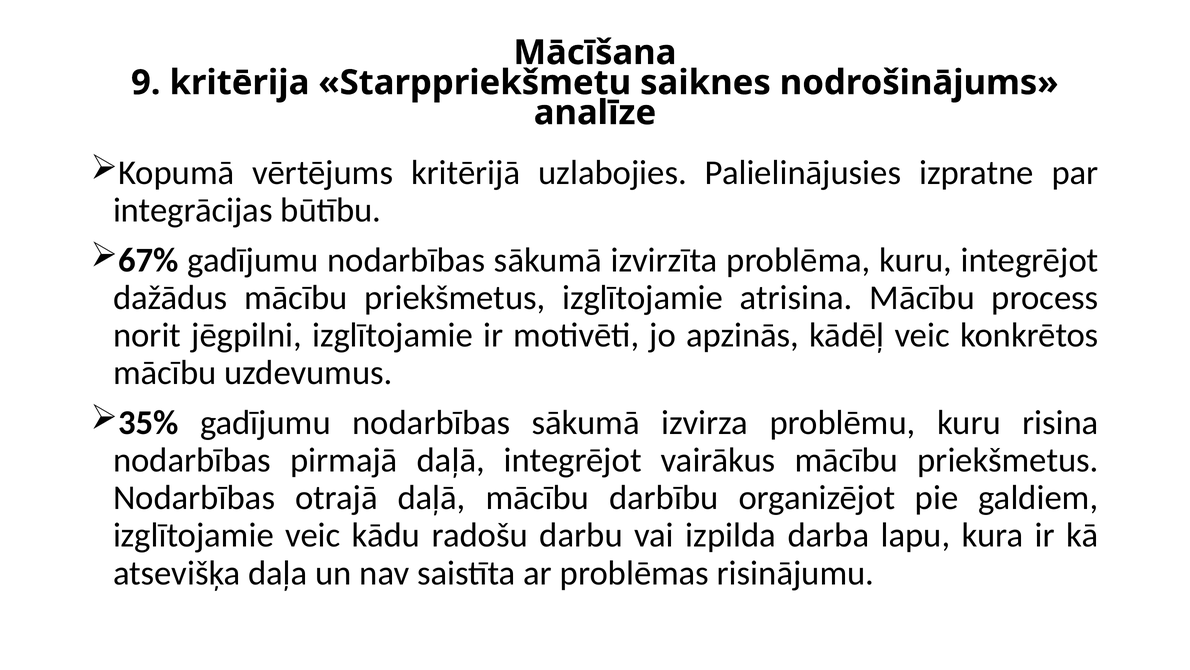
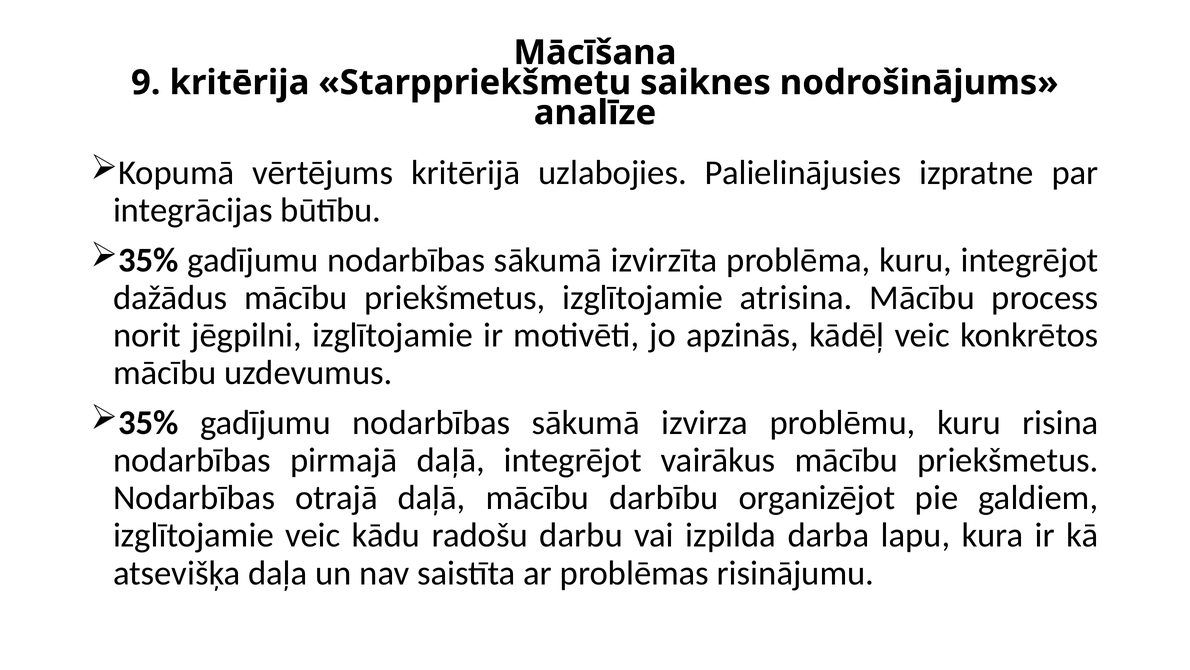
67%: 67% -> 35% (148, 260)
